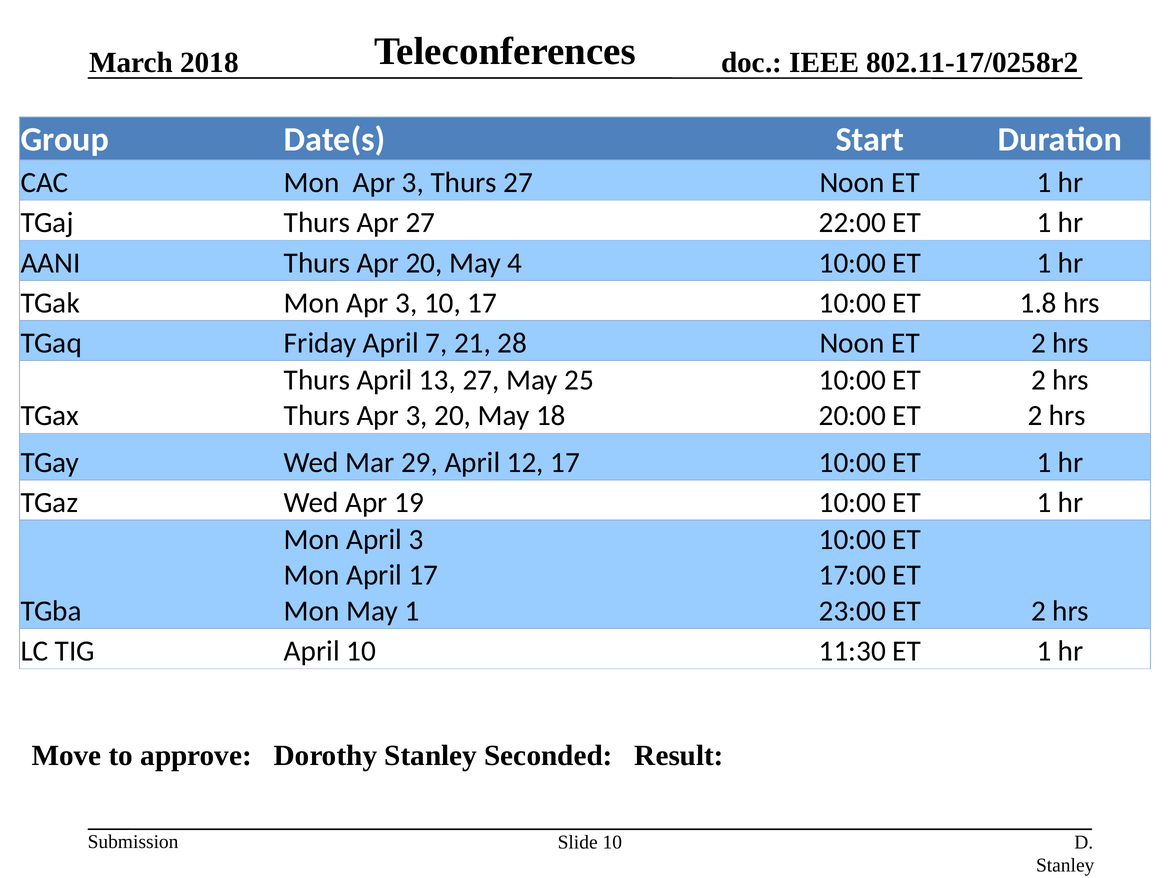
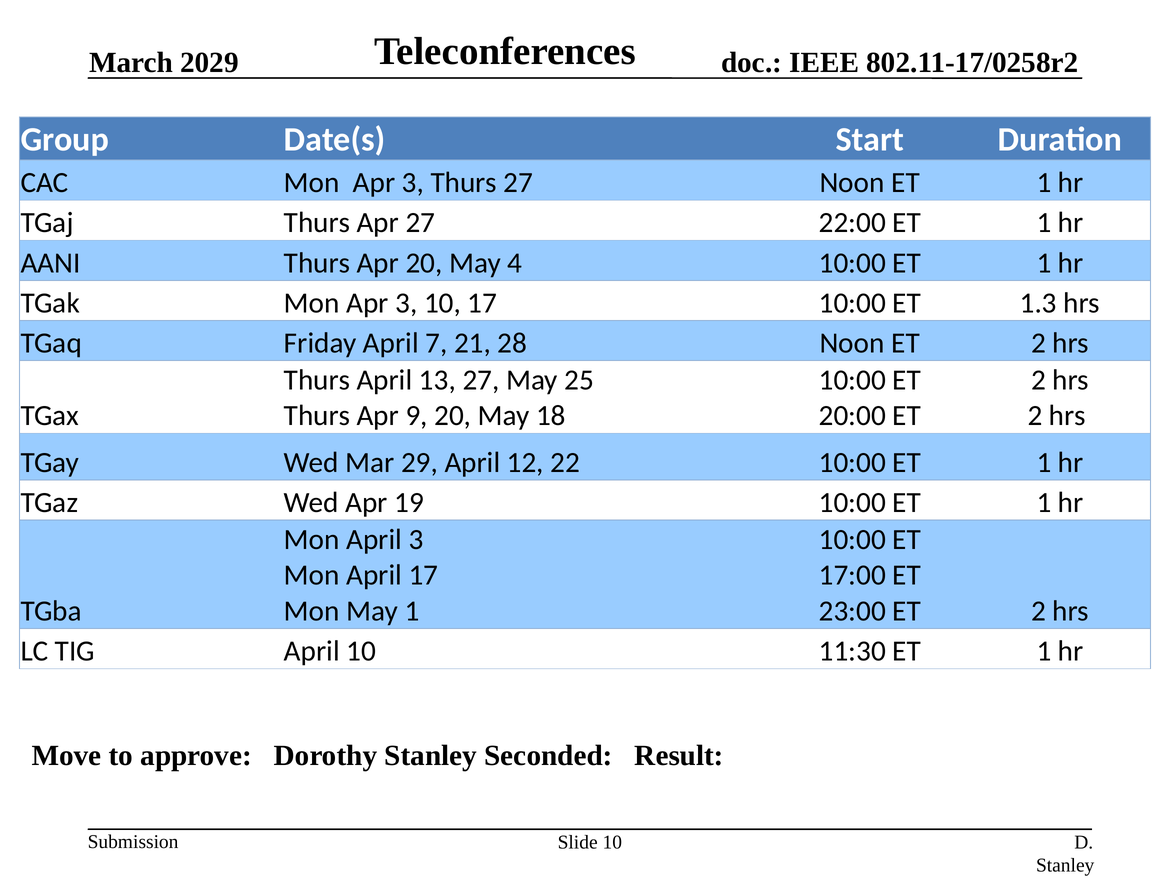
2018: 2018 -> 2029 (209, 62)
1.8: 1.8 -> 1.3 (1038, 303)
Thurs Apr 3: 3 -> 9 (417, 416)
12 17: 17 -> 22 (565, 462)
